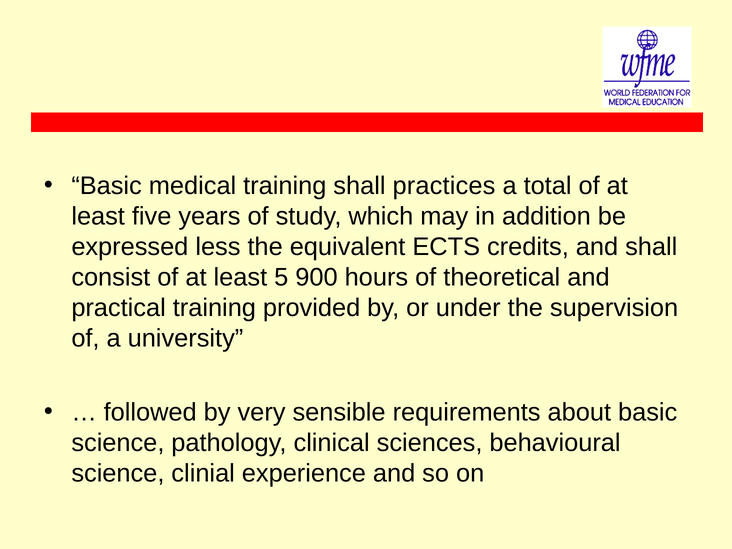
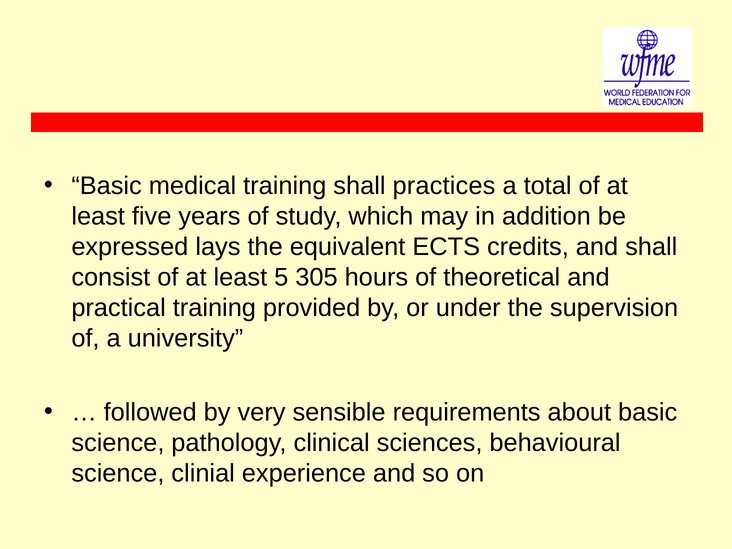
less: less -> lays (218, 247)
900: 900 -> 305 (317, 277)
